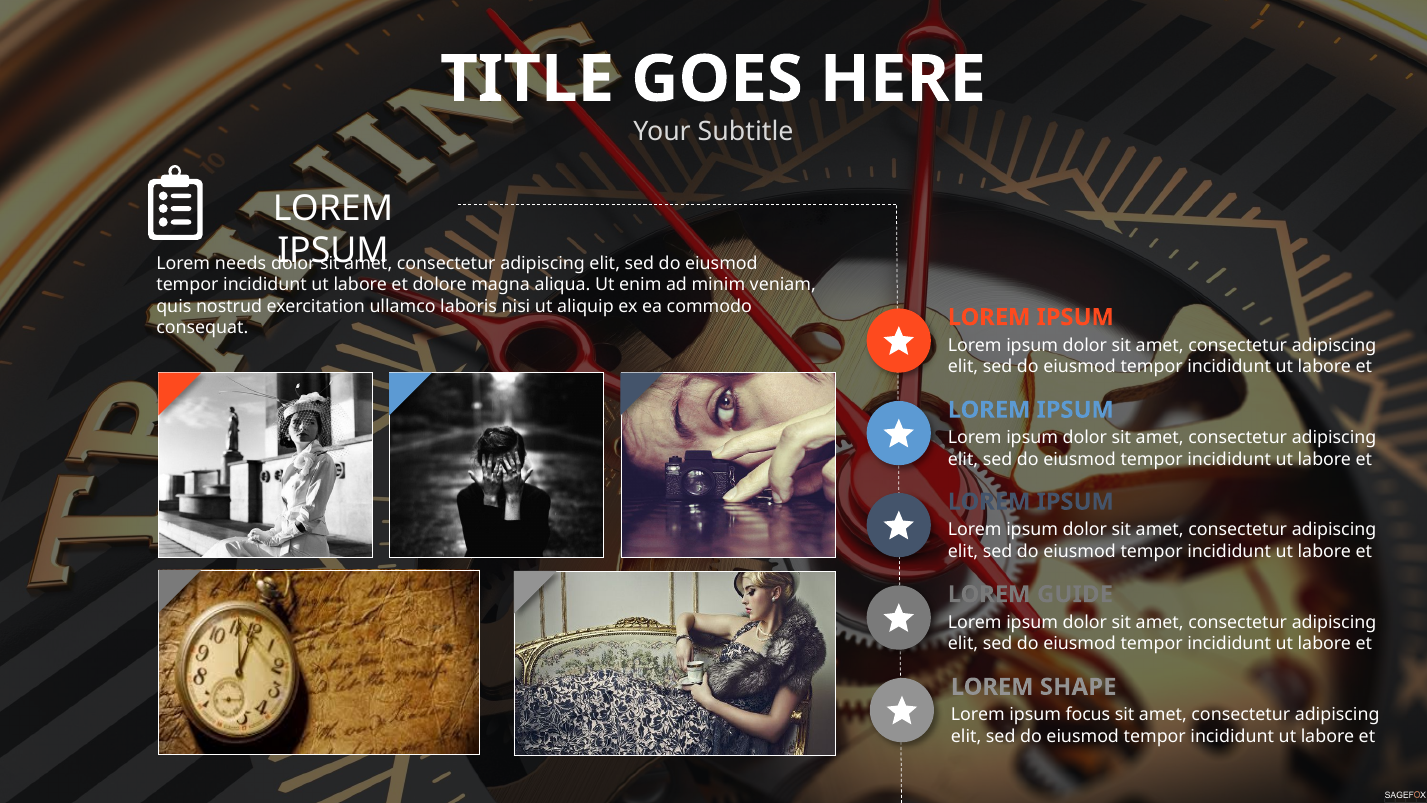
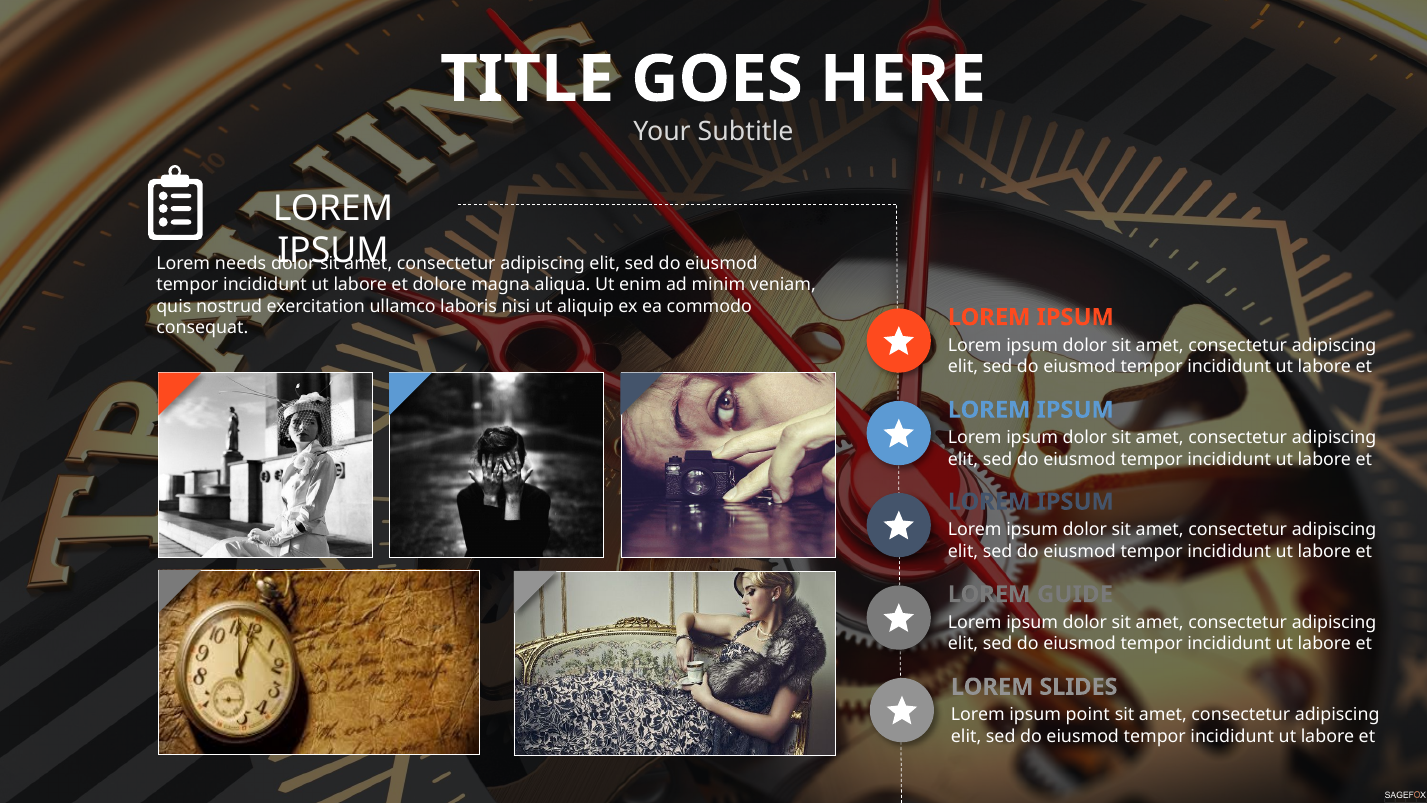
SHAPE: SHAPE -> SLIDES (1078, 687)
focus: focus -> point (1088, 715)
